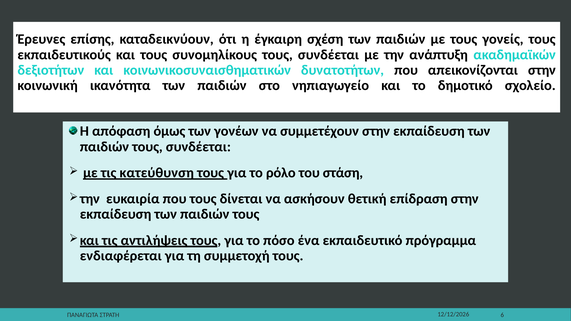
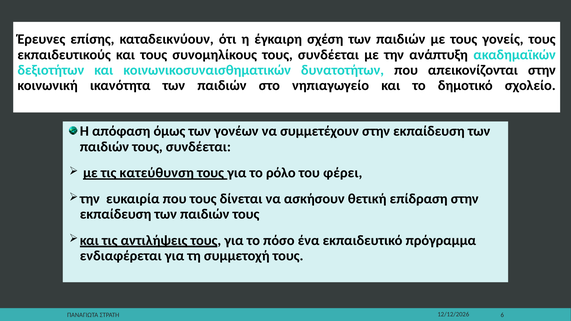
στάση: στάση -> φέρει (343, 173)
